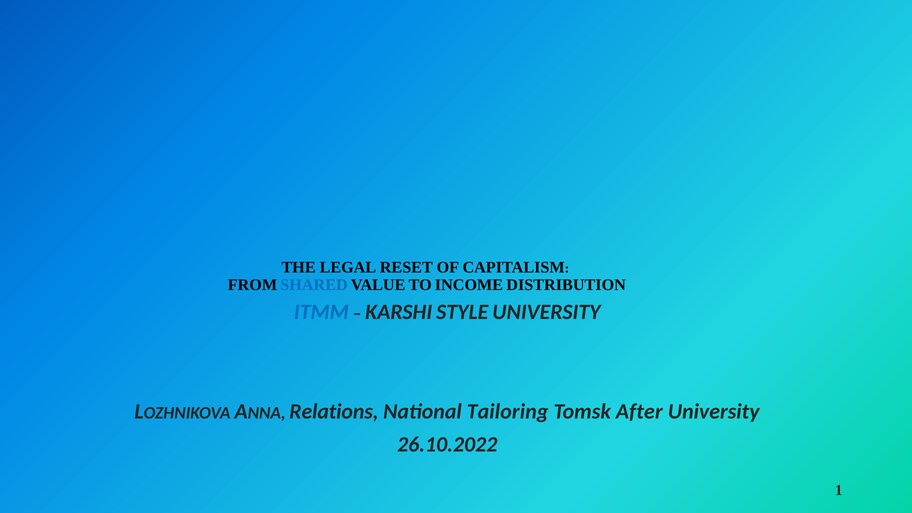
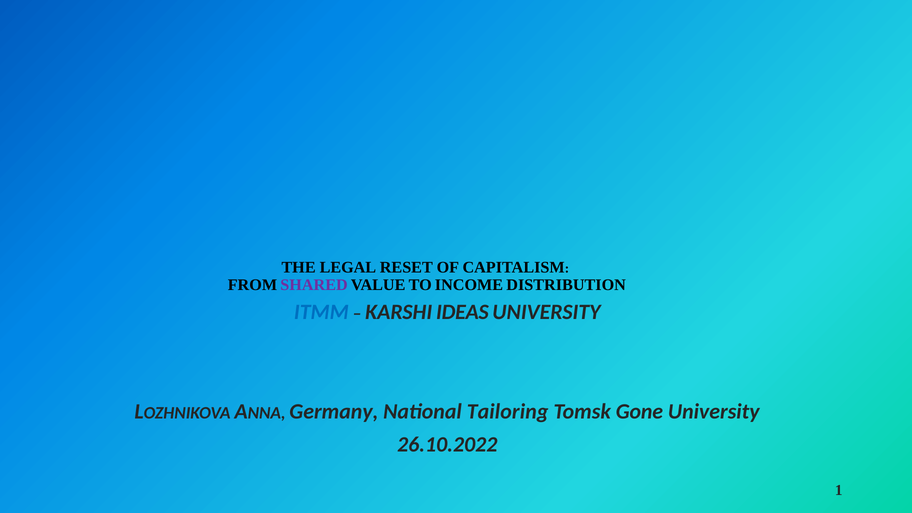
SHARED colour: blue -> purple (314, 285)
STYLE: STYLE -> IDEAS (462, 312)
Relations: Relations -> Germany (334, 411)
After: After -> Gone (639, 411)
